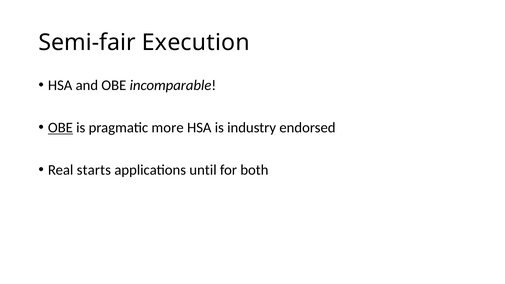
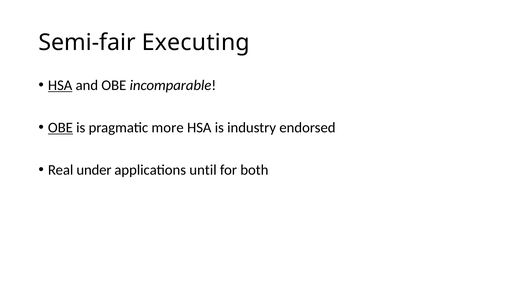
Execution: Execution -> Executing (196, 42)
HSA underline: none -> present (60, 85)
starts: starts -> under (94, 170)
